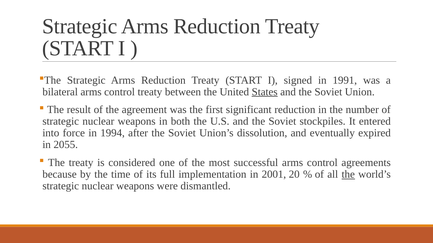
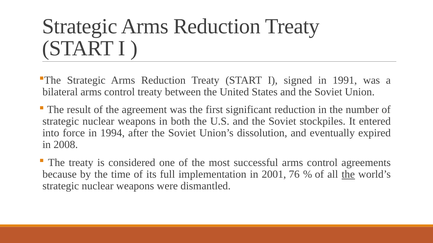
States underline: present -> none (265, 92)
2055: 2055 -> 2008 (66, 145)
20: 20 -> 76 (294, 175)
